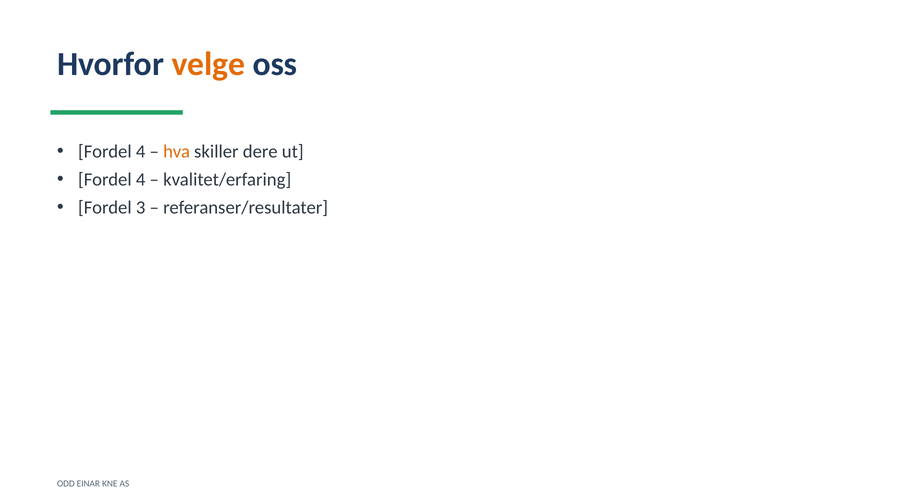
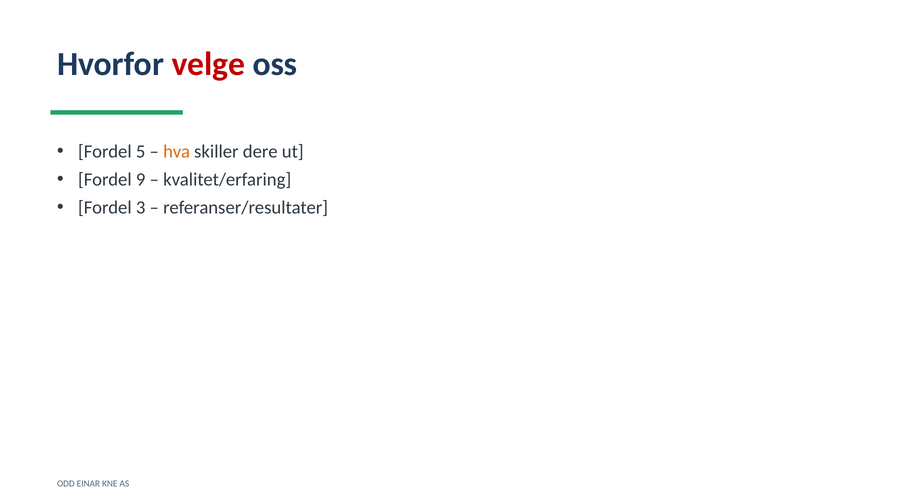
velge colour: orange -> red (208, 64)
4: 4 -> 5 (141, 152)
4: 4 -> 9 (141, 180)
